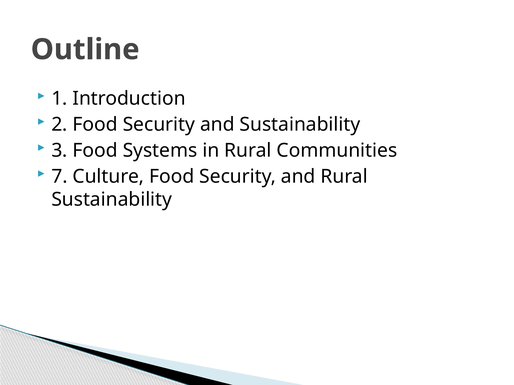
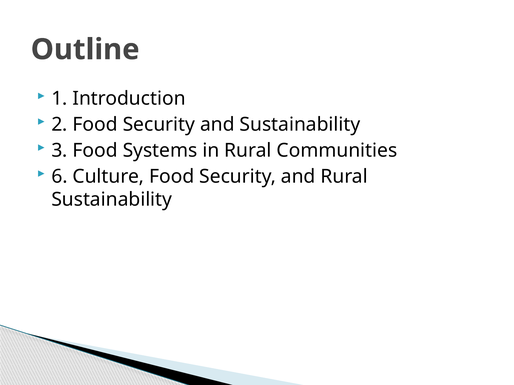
7: 7 -> 6 (59, 177)
